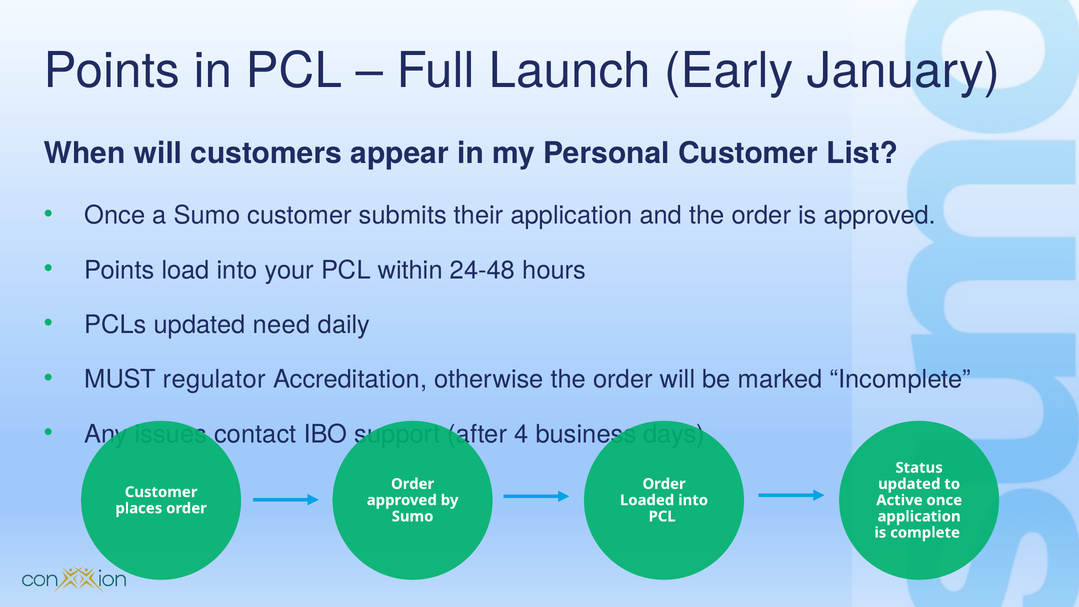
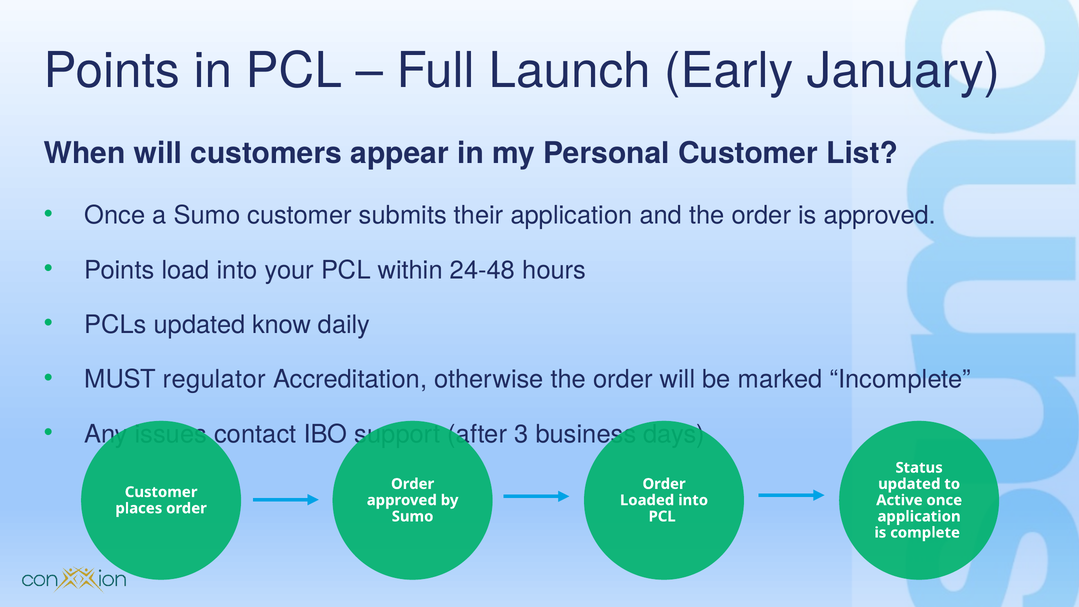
need: need -> know (282, 325)
4: 4 -> 3 (521, 434)
